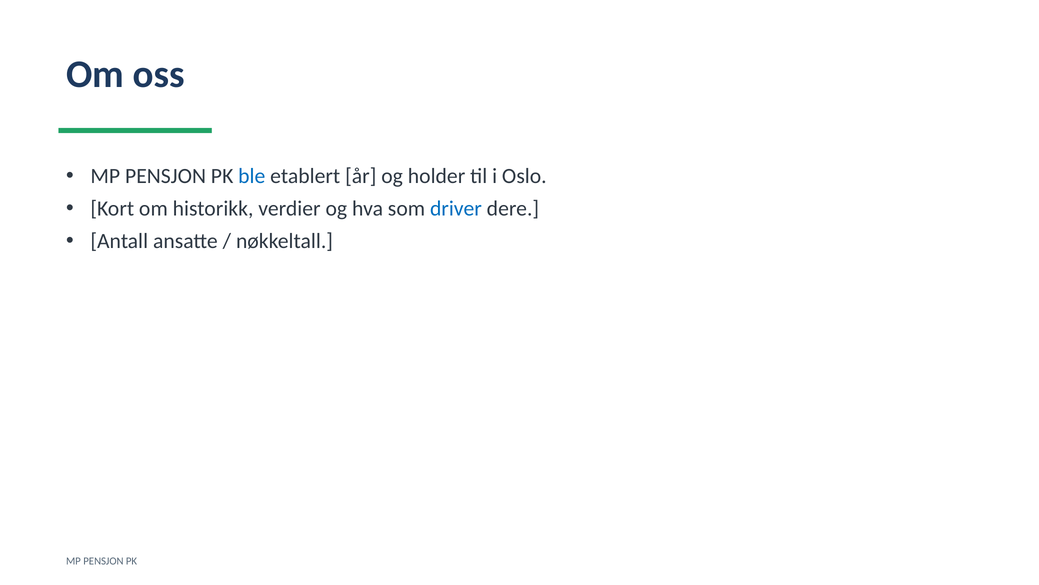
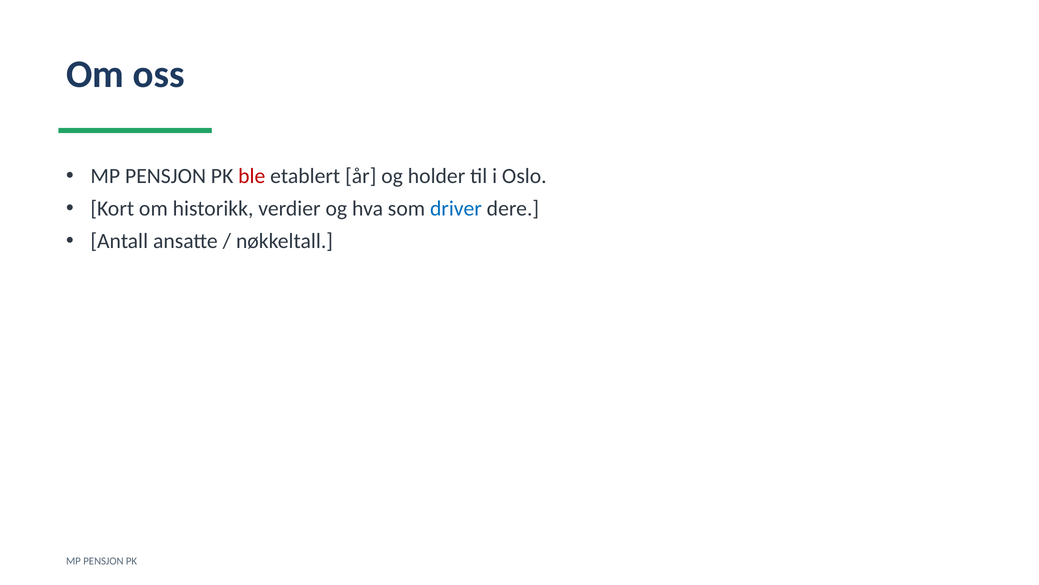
ble colour: blue -> red (252, 176)
